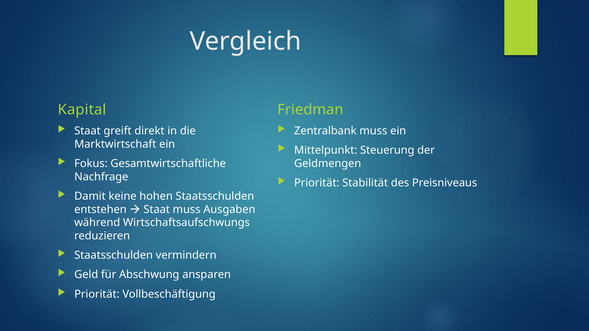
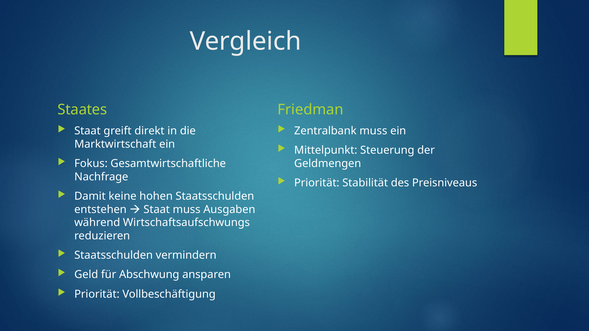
Kapital: Kapital -> Staates (82, 110)
